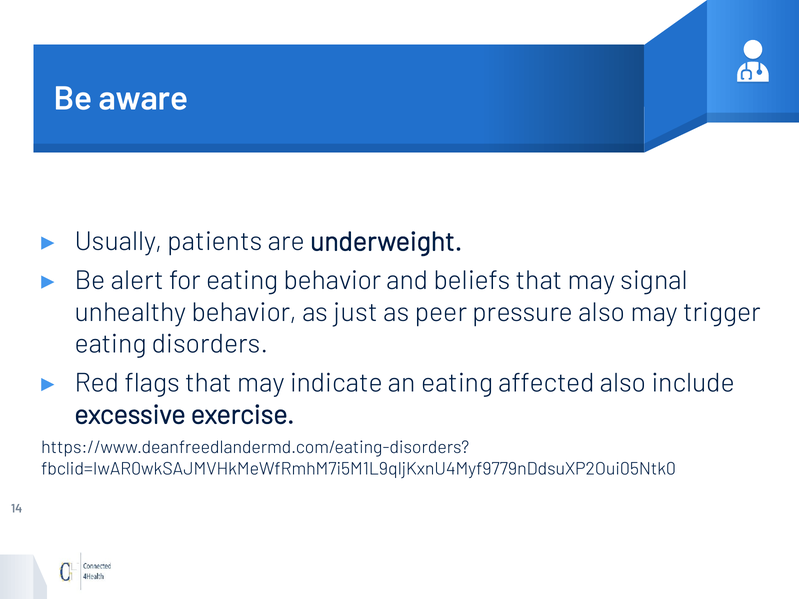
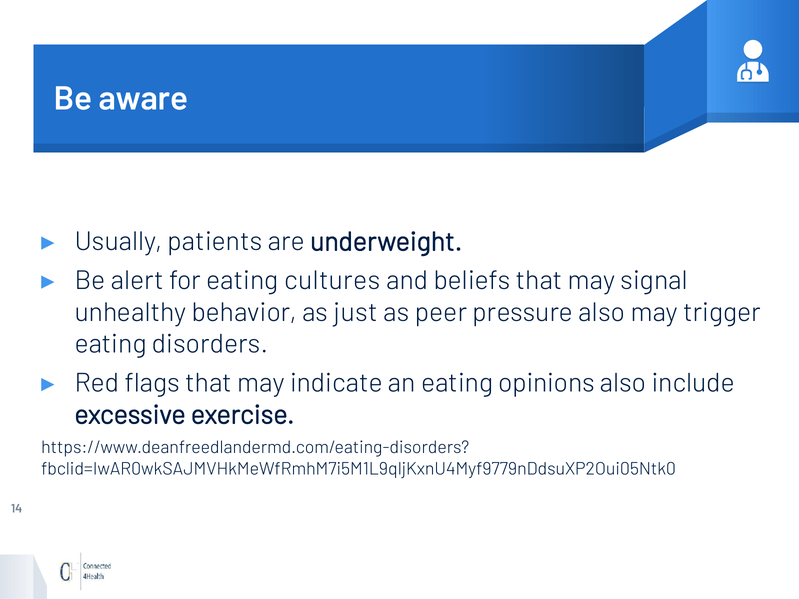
eating behavior: behavior -> cultures (332, 280)
affected: affected -> opinions (547, 383)
